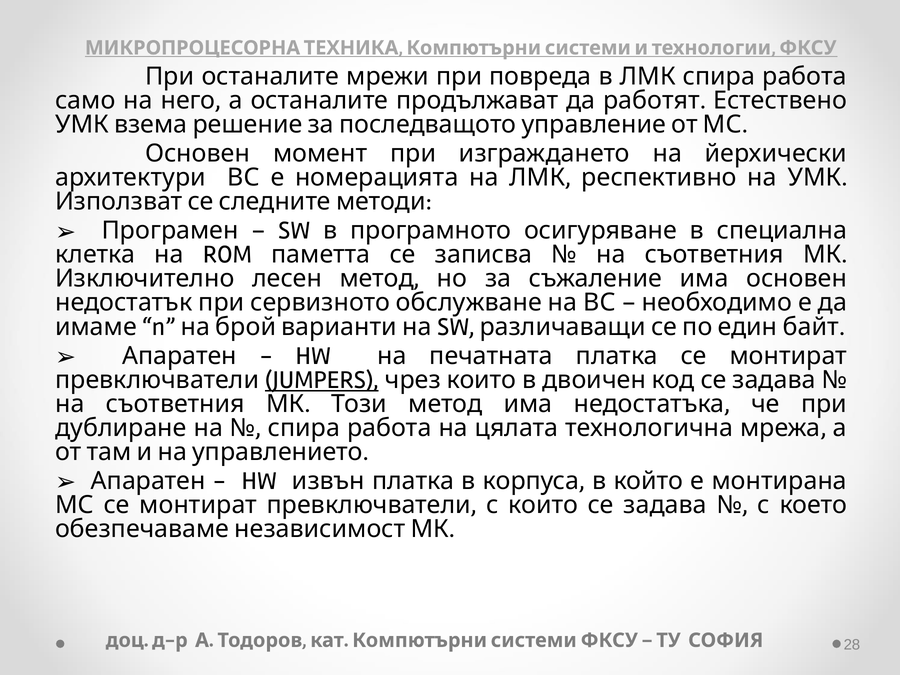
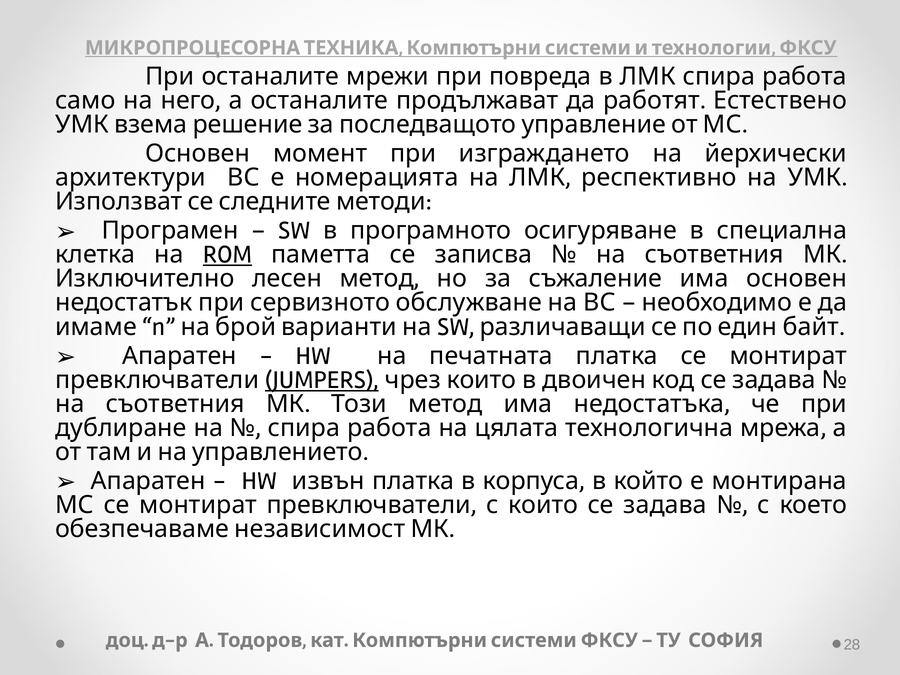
ROM underline: none -> present (228, 255)
